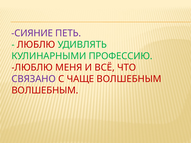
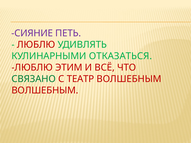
ПРОФЕССИЮ: ПРОФЕССИЮ -> ОТКАЗАТЬСЯ (120, 56)
МЕНЯ: МЕНЯ -> ЭТИМ (69, 68)
СВЯЗАНО colour: purple -> green (34, 79)
ЧАЩЕ: ЧАЩЕ -> ТЕАТР (80, 79)
